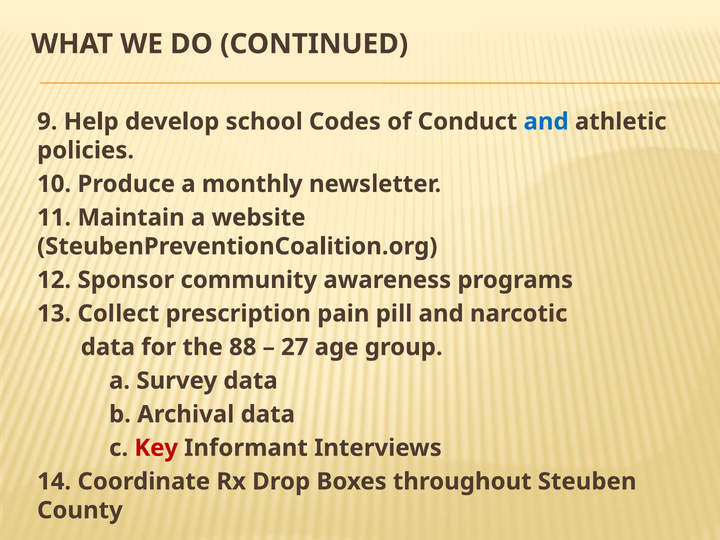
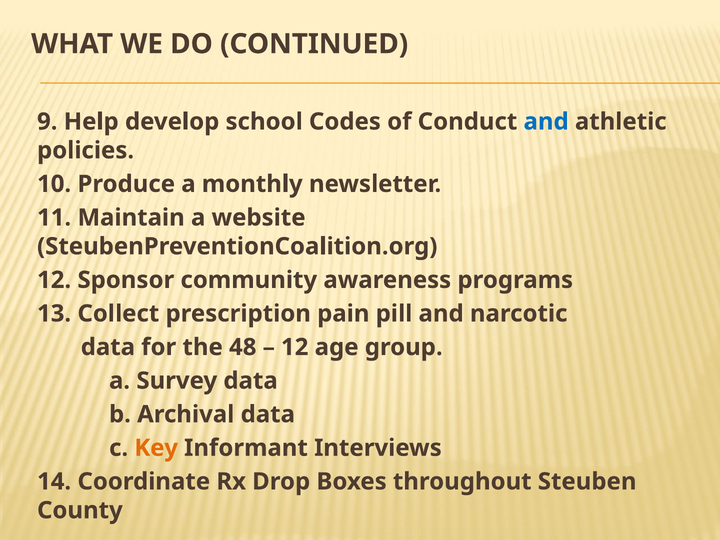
88: 88 -> 48 (243, 347)
27: 27 -> 12 (295, 347)
Key colour: red -> orange (156, 448)
